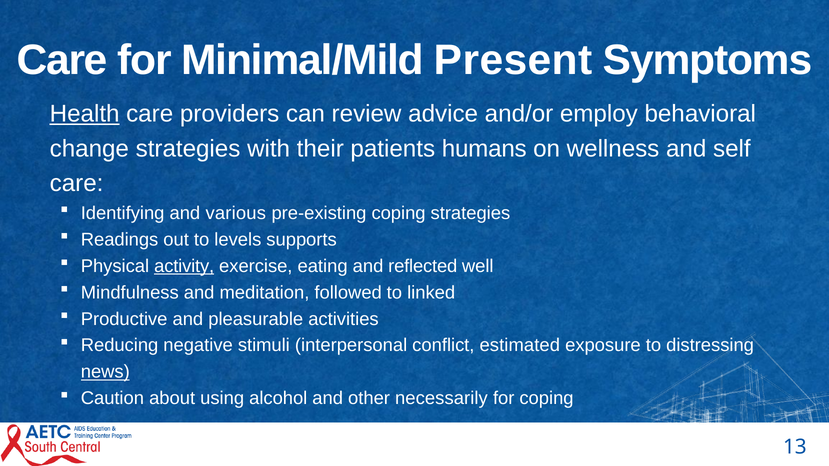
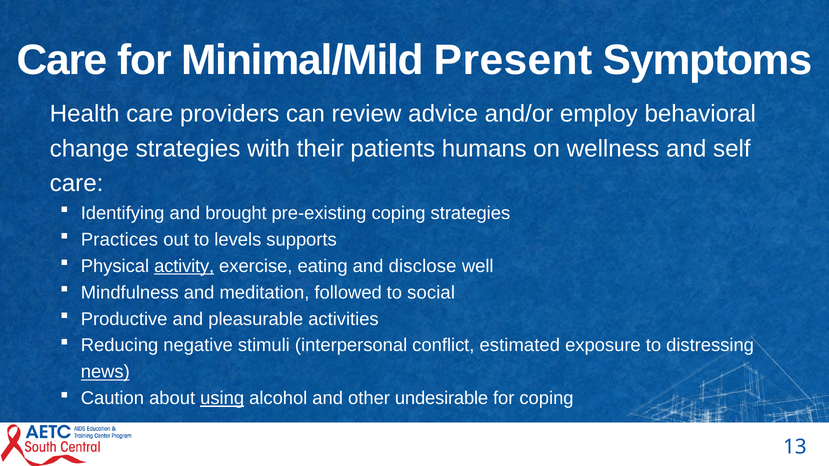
Health underline: present -> none (85, 114)
various: various -> brought (236, 213)
Readings: Readings -> Practices (119, 240)
reflected: reflected -> disclose (423, 266)
linked: linked -> social (431, 293)
using underline: none -> present (222, 399)
necessarily: necessarily -> undesirable (442, 399)
